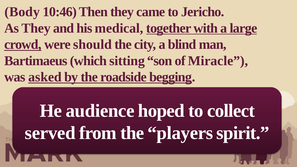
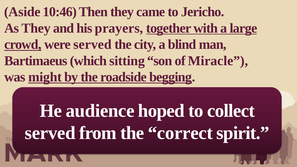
Body: Body -> Aside (22, 12)
medical: medical -> prayers (119, 28)
were should: should -> served (93, 44)
asked: asked -> might (45, 77)
players: players -> correct (180, 133)
